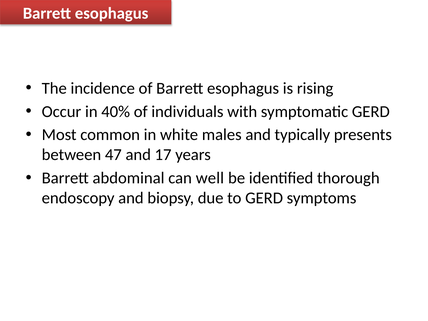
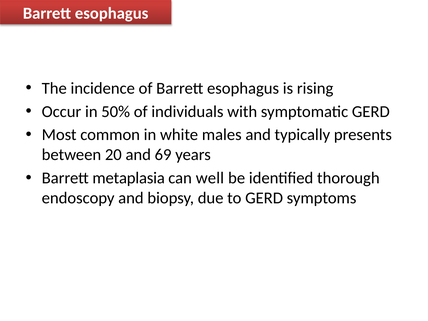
40%: 40% -> 50% (116, 112)
47: 47 -> 20 (113, 155)
17: 17 -> 69 (163, 155)
abdominal: abdominal -> metaplasia (129, 178)
